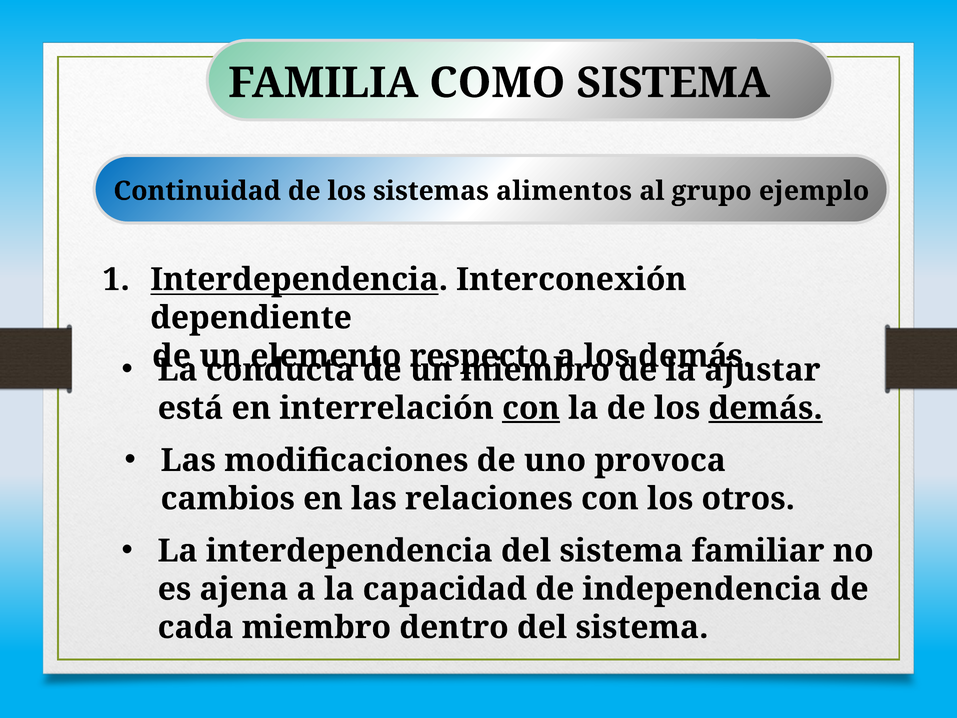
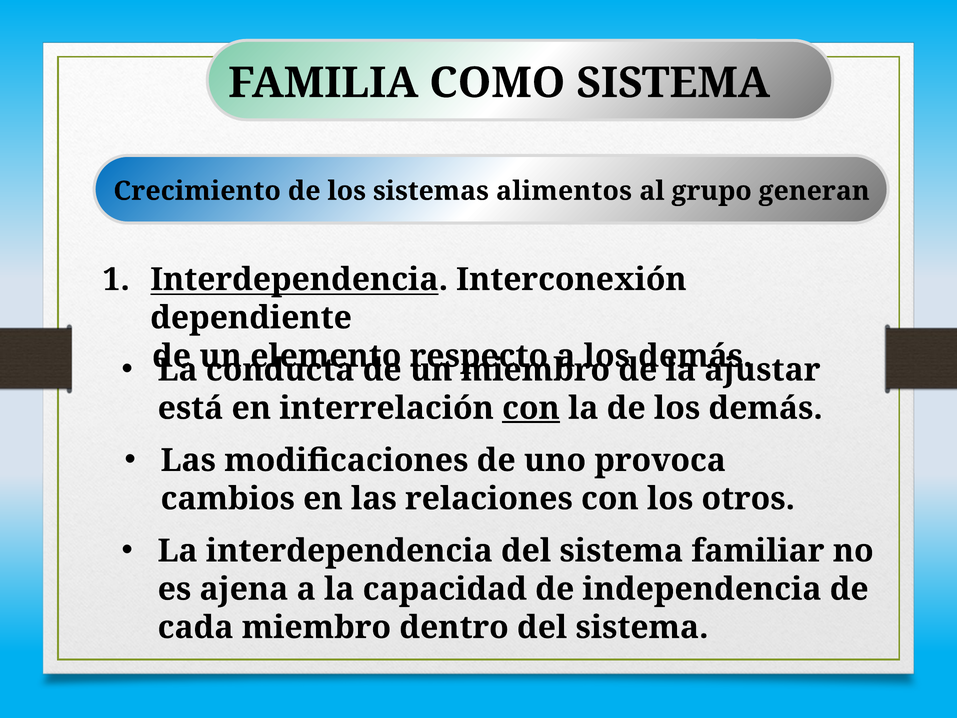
Continuidad: Continuidad -> Crecimiento (197, 191)
ejemplo: ejemplo -> generan (814, 191)
demás underline: present -> none (766, 408)
